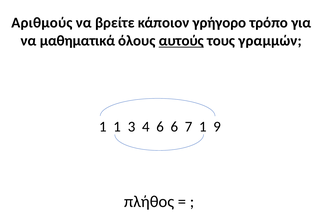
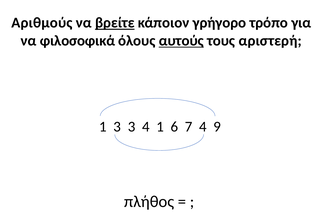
βρείτε underline: none -> present (115, 23)
μαθηματικά: μαθηματικά -> φιλοσοφικά (77, 41)
γραμμών: γραμμών -> αριστερή (270, 41)
1 1: 1 -> 3 (117, 126)
4 6: 6 -> 1 (160, 126)
7 1: 1 -> 4 (203, 126)
